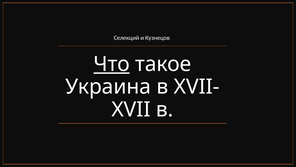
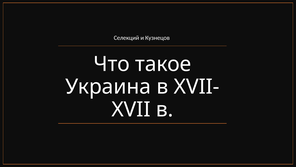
Что underline: present -> none (112, 64)
